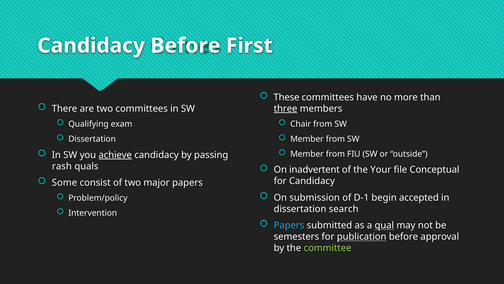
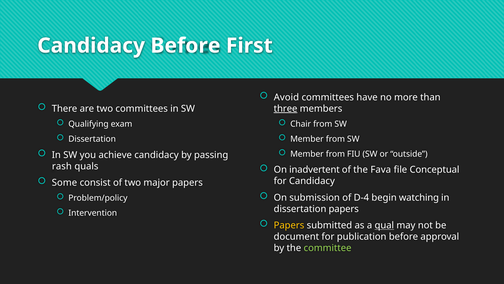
These: These -> Avoid (286, 97)
achieve underline: present -> none (115, 155)
Your: Your -> Fava (381, 170)
D-1: D-1 -> D-4 (361, 197)
accepted: accepted -> watching (419, 197)
dissertation search: search -> papers (344, 209)
Papers colour: light blue -> yellow (289, 225)
semesters: semesters -> document (296, 236)
publication underline: present -> none (362, 236)
